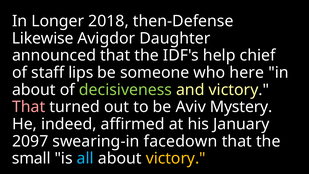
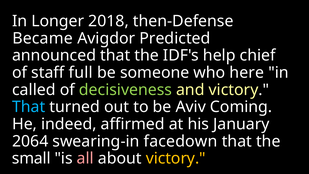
Likewise: Likewise -> Became (43, 38)
Daughter: Daughter -> Predicted (175, 38)
lips: lips -> full (81, 73)
about: about -> called (34, 90)
That colour: pink -> light blue (29, 107)
Mystery: Mystery -> Coming (241, 107)
2097: 2097 -> 2064 (30, 141)
all colour: light blue -> pink (85, 158)
